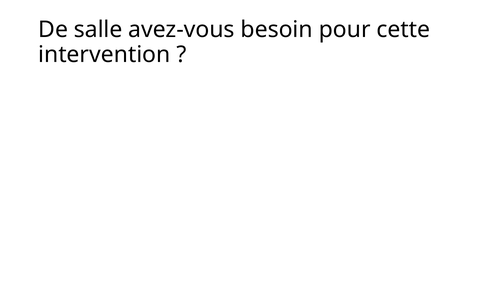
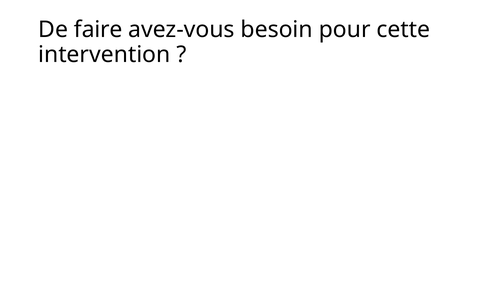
salle: salle -> faire (98, 30)
